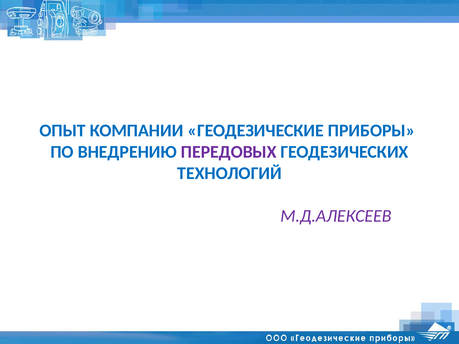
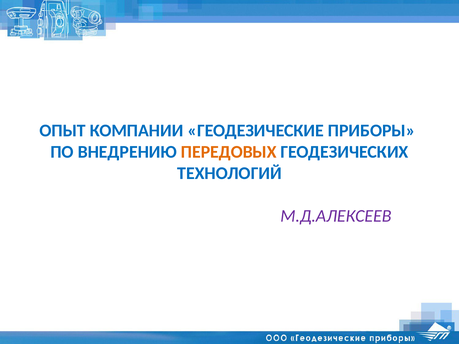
ПЕРЕДОВЫХ colour: purple -> orange (229, 152)
